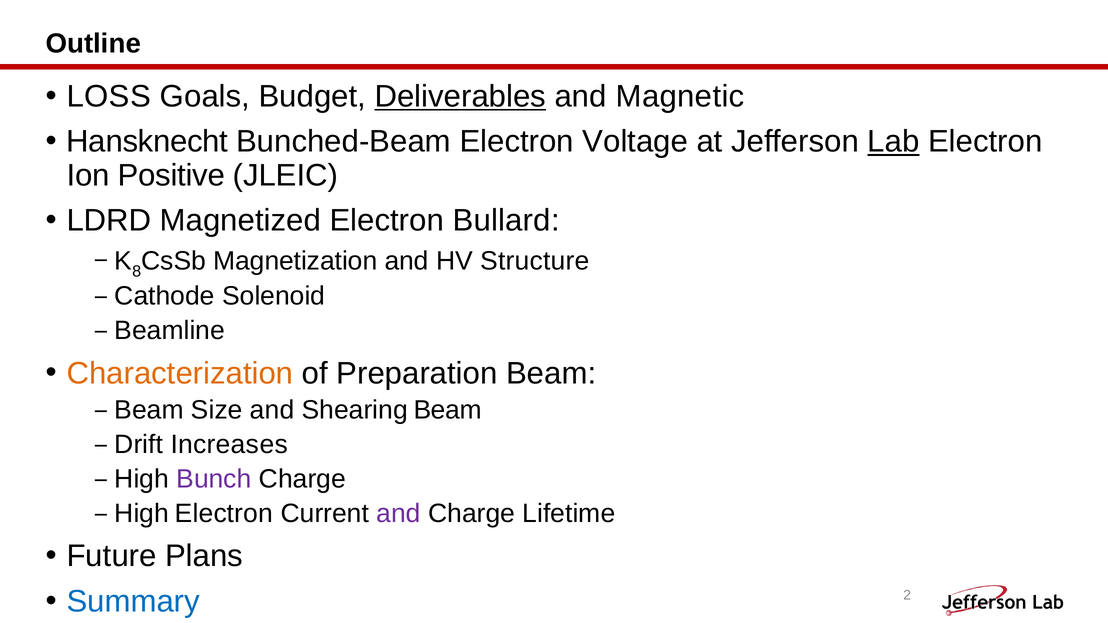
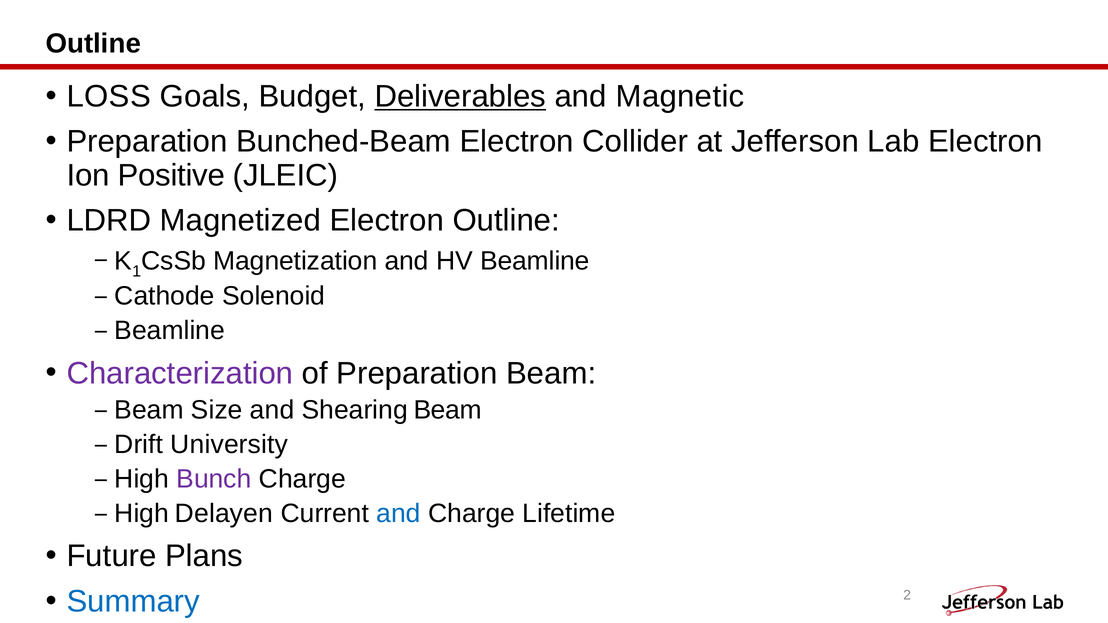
Hansknecht: Hansknecht -> Preparation (147, 142)
Voltage: Voltage -> Collider (635, 142)
Lab underline: present -> none (893, 142)
Electron Bullard: Bullard -> Outline (506, 221)
8: 8 -> 1 (137, 271)
Structure: Structure -> Beamline (535, 261)
Characterization colour: orange -> purple (180, 373)
Increases: Increases -> University (229, 445)
Electron: Electron -> Delayen (224, 514)
and colour: purple -> blue (399, 514)
